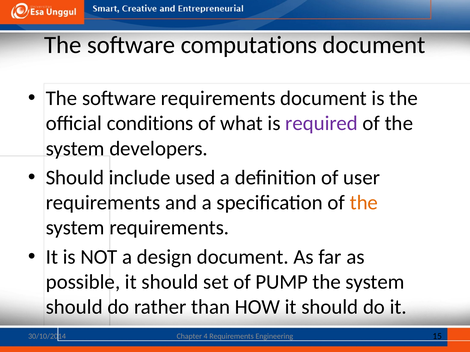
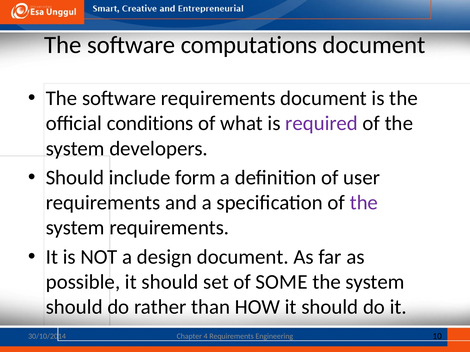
used: used -> form (195, 178)
the colour: orange -> purple (364, 203)
PUMP: PUMP -> SOME (282, 282)
15: 15 -> 10 (437, 337)
